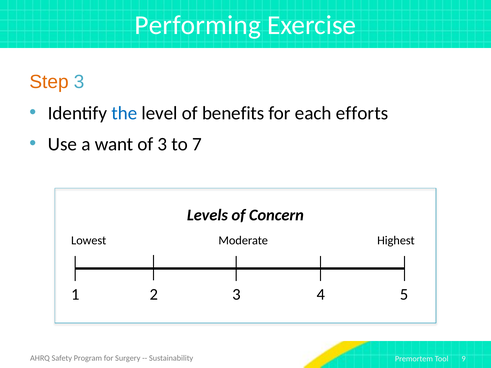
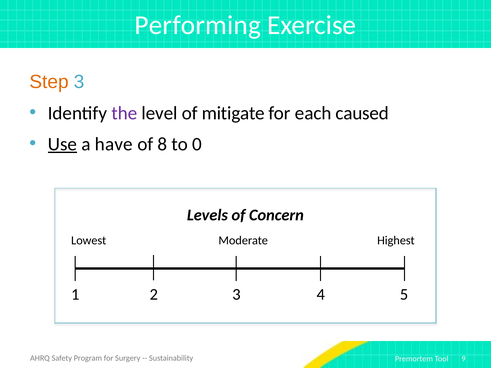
the colour: blue -> purple (124, 113)
benefits: benefits -> mitigate (233, 113)
efforts: efforts -> caused (362, 113)
Use underline: none -> present (62, 144)
want: want -> have (114, 144)
of 3: 3 -> 8 (162, 144)
7: 7 -> 0 (197, 144)
